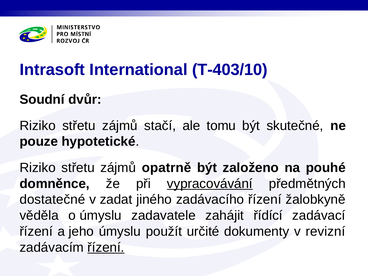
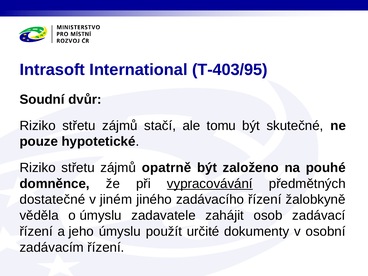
T-403/10: T-403/10 -> T-403/95 (230, 70)
zadat: zadat -> jiném (116, 200)
řídící: řídící -> osob (268, 216)
revizní: revizní -> osobní (326, 231)
řízení underline: present -> none (106, 247)
